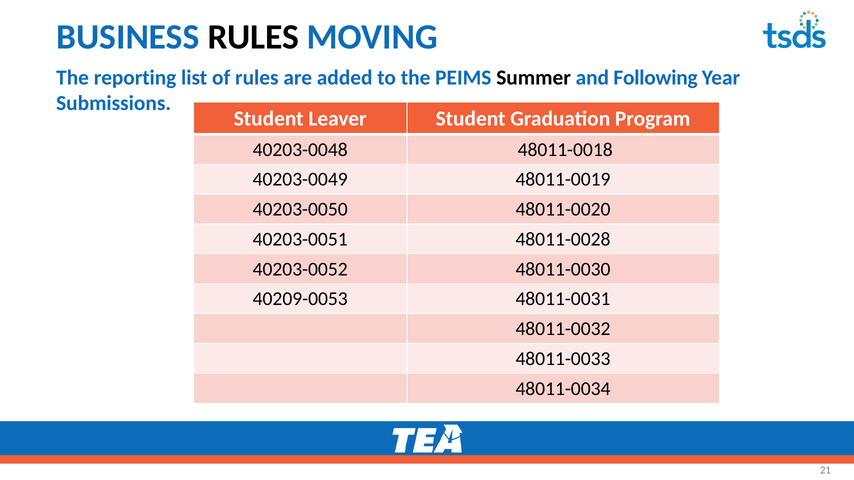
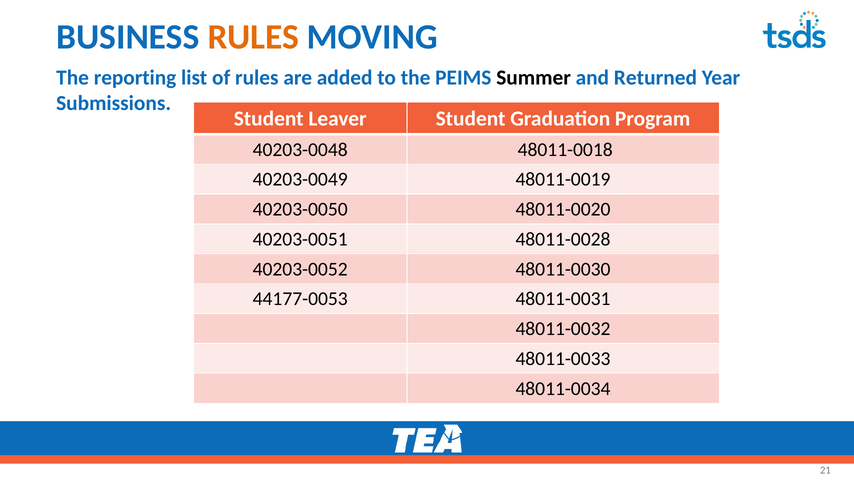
RULES colour: black -> orange (253, 37)
Following: Following -> Returned (655, 78)
40209-0053: 40209-0053 -> 44177-0053 (300, 299)
